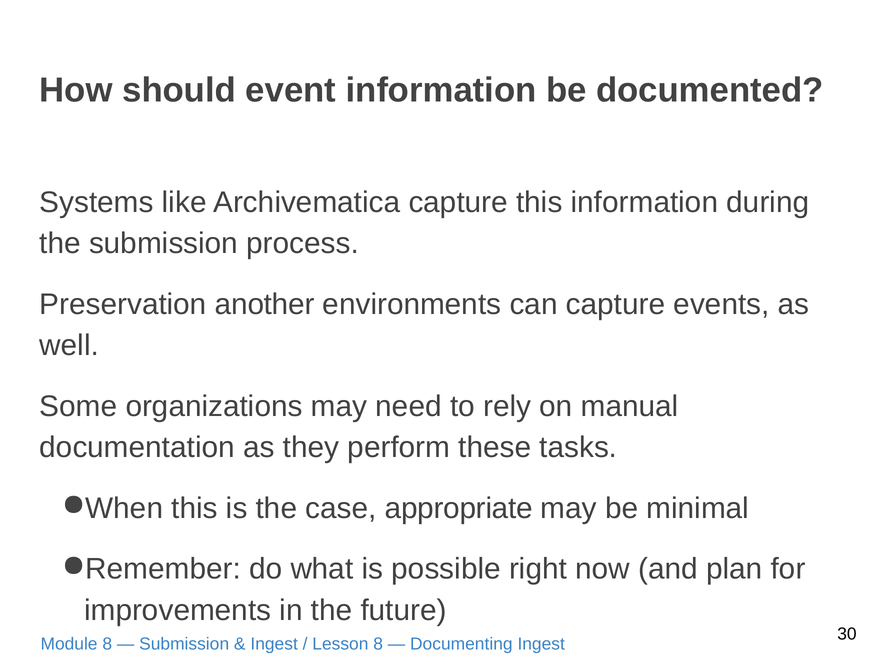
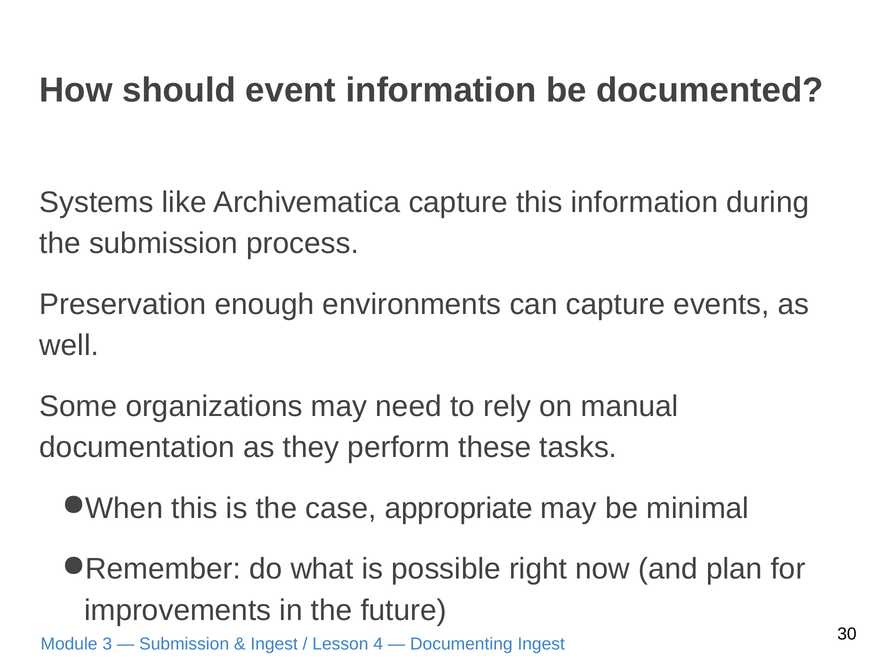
another: another -> enough (265, 304)
Module 8: 8 -> 3 (107, 644)
Lesson 8: 8 -> 4 (378, 644)
